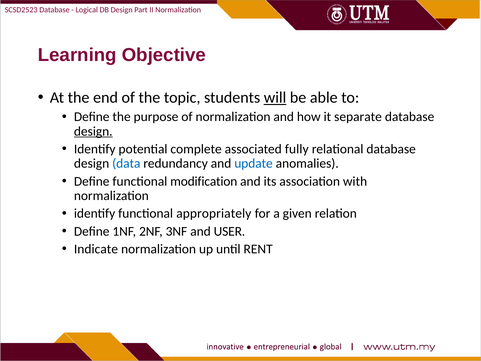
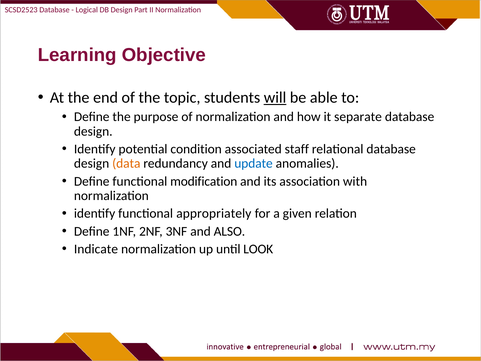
design underline: present -> none (93, 131)
complete: complete -> condition (196, 149)
fully: fully -> staff (297, 149)
data colour: blue -> orange (126, 163)
USER: USER -> ALSO (229, 231)
RENT: RENT -> LOOK (258, 249)
